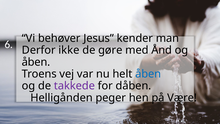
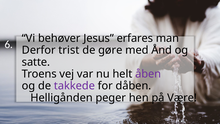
kender: kender -> erfares (135, 38)
ikke: ikke -> trist (69, 50)
åben: åben -> satte (36, 62)
åben colour: blue -> purple (148, 74)
